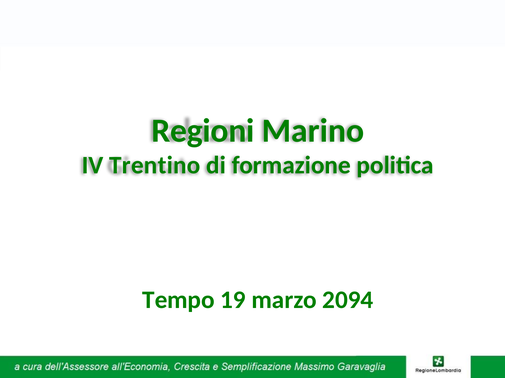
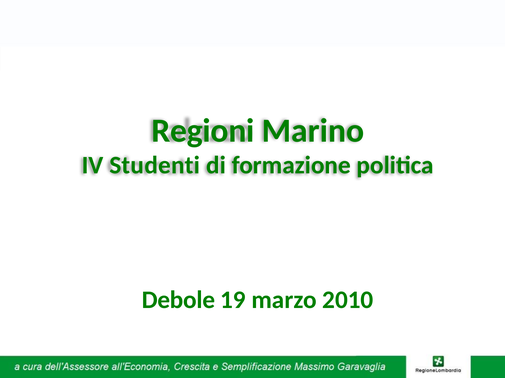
Trentino: Trentino -> Studenti (155, 166)
Tempo: Tempo -> Debole (179, 300)
2094: 2094 -> 2010 (348, 300)
